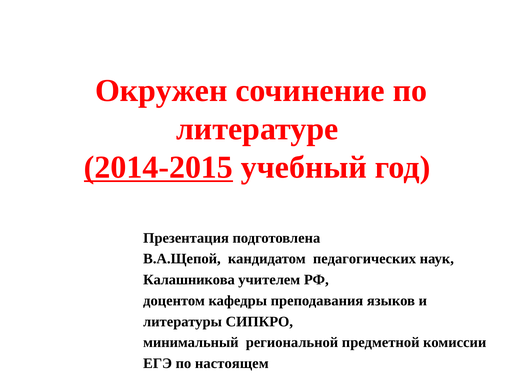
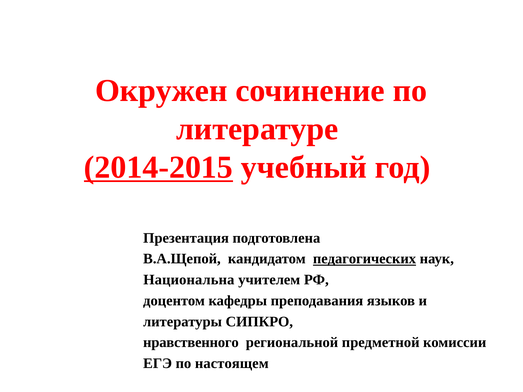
педагогических underline: none -> present (364, 259)
Калашникова: Калашникова -> Национальна (189, 280)
минимальный: минимальный -> нравственного (191, 343)
